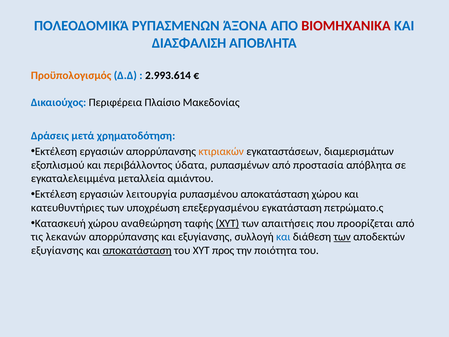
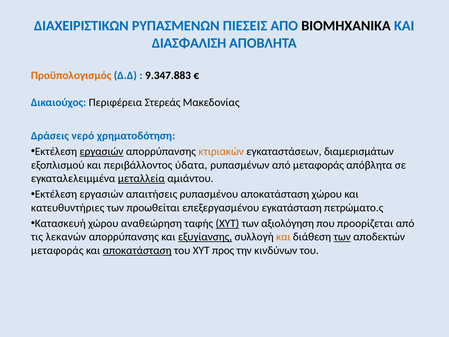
ΠΟΛΕΟΔΟΜΙΚΆ: ΠΟΛΕΟΔΟΜΙΚΆ -> ΔΙΑΧΕΙΡΙΣΤΙΚΩΝ (81, 26)
ΆΞΟΝΑ: ΆΞΟΝΑ -> ΠΙΕΣΕΙΣ (245, 26)
ΒΙΟΜΗΧΑΝΙΚΑ colour: red -> black (346, 26)
2.993.614: 2.993.614 -> 9.347.883 (168, 76)
Πλαίσιο: Πλαίσιο -> Στερεάς (163, 102)
μετά: μετά -> νερό (83, 136)
εργασιών underline: none -> present (101, 151)
από προστασία: προστασία -> μεταφοράς (318, 165)
μεταλλεία underline: none -> present (141, 178)
λειτουργία: λειτουργία -> απαιτήσεις (152, 194)
υποχρέωση: υποχρέωση -> προωθείται (153, 208)
απαιτήσεις: απαιτήσεις -> αξιολόγηση (288, 223)
εξυγίανσης underline: none -> present (205, 237)
και colour: blue -> orange (283, 237)
εξυγίανσης: εξυγίανσης -> μεταφοράς (57, 250)
ποιότητα: ποιότητα -> κινδύνων (276, 250)
